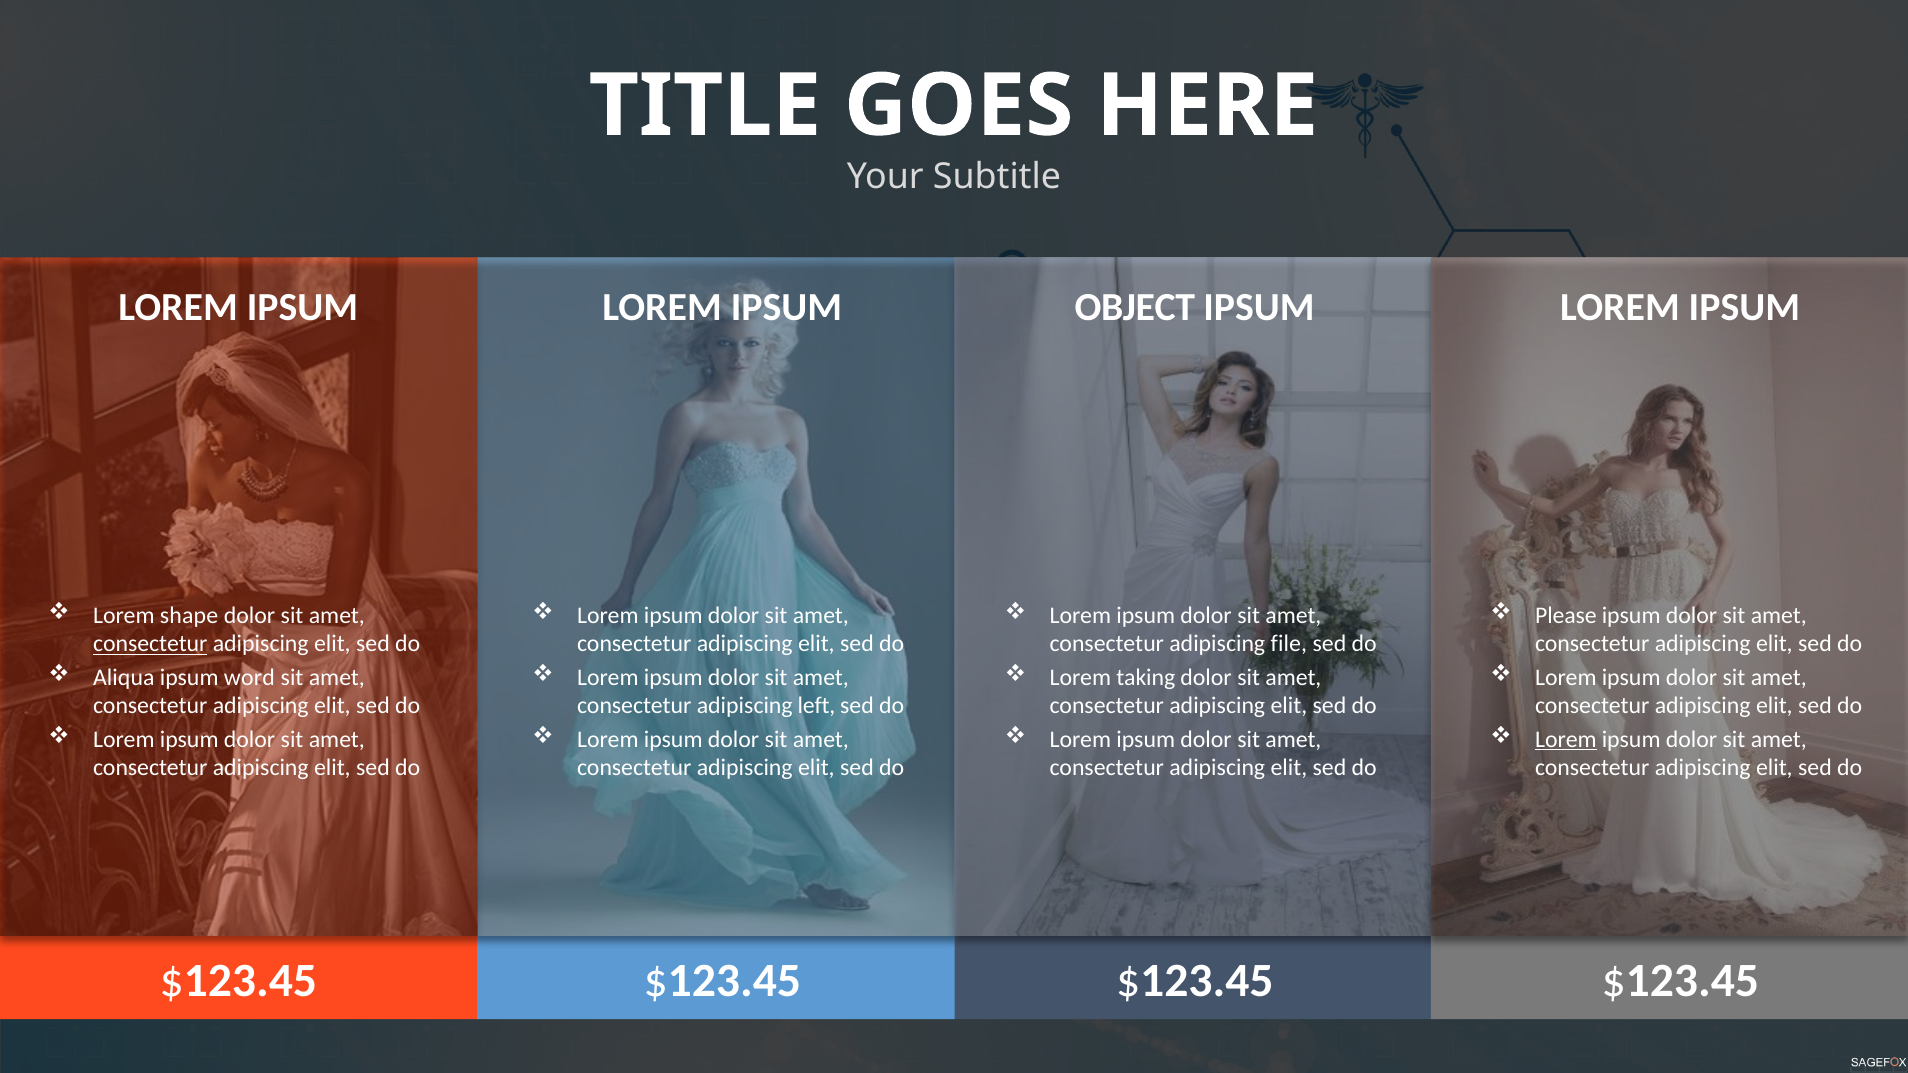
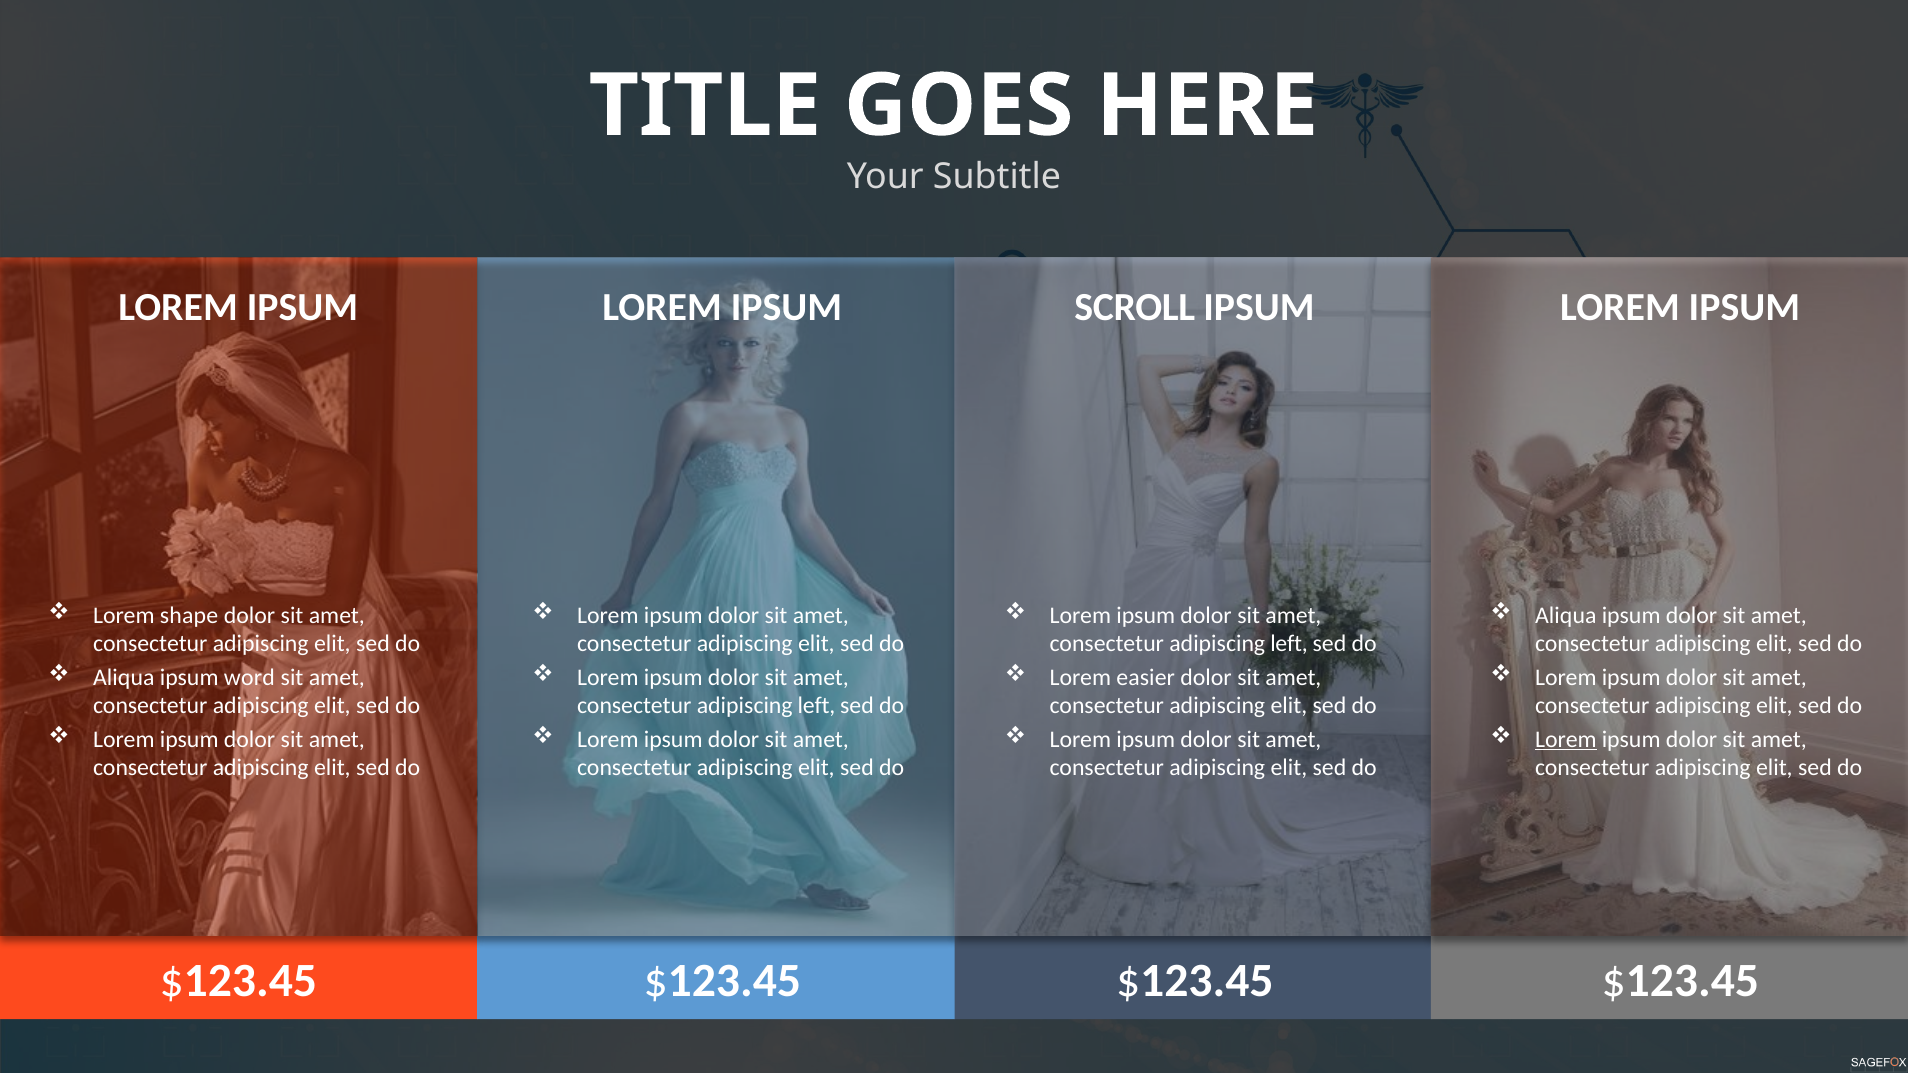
OBJECT: OBJECT -> SCROLL (1135, 307)
Please: Please -> Aliqua (1566, 616)
consectetur underline: present -> none (150, 644)
file: file -> left (1289, 644)
taking: taking -> easier (1146, 678)
